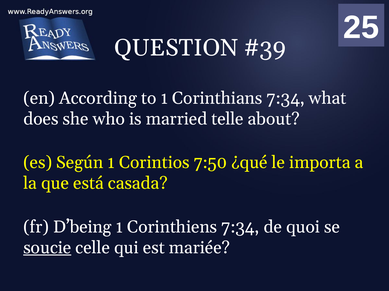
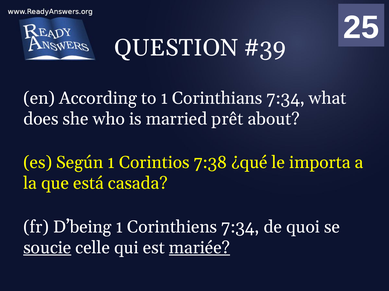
telle: telle -> prêt (227, 119)
7:50: 7:50 -> 7:38 (211, 163)
mariée underline: none -> present (199, 248)
